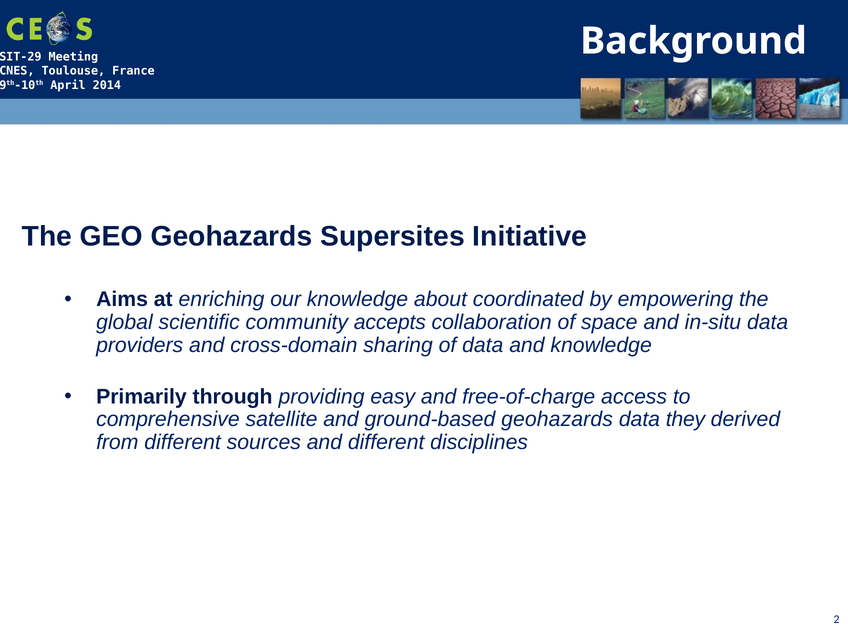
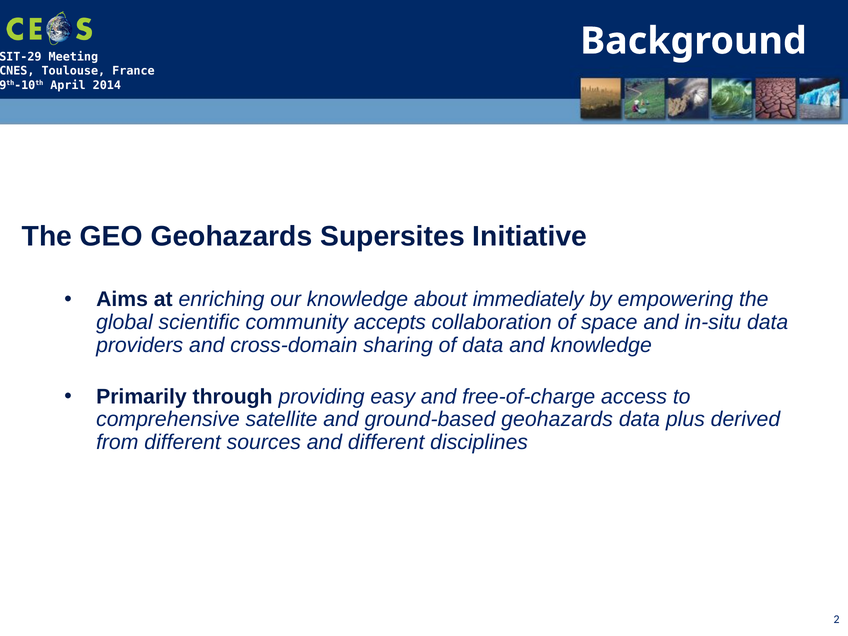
coordinated: coordinated -> immediately (528, 299)
they: they -> plus (685, 419)
